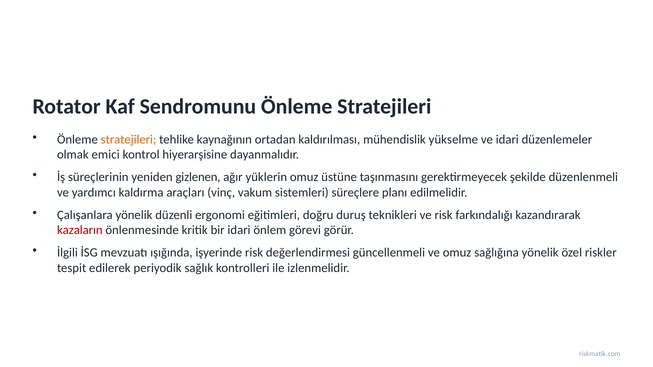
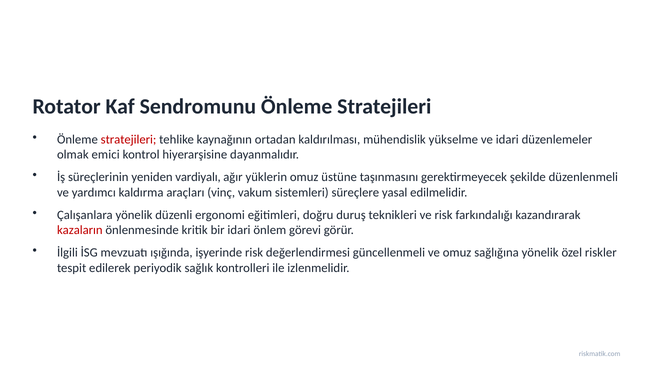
stratejileri colour: orange -> red (129, 140)
gizlenen: gizlenen -> vardiyalı (198, 177)
planı: planı -> yasal (395, 193)
